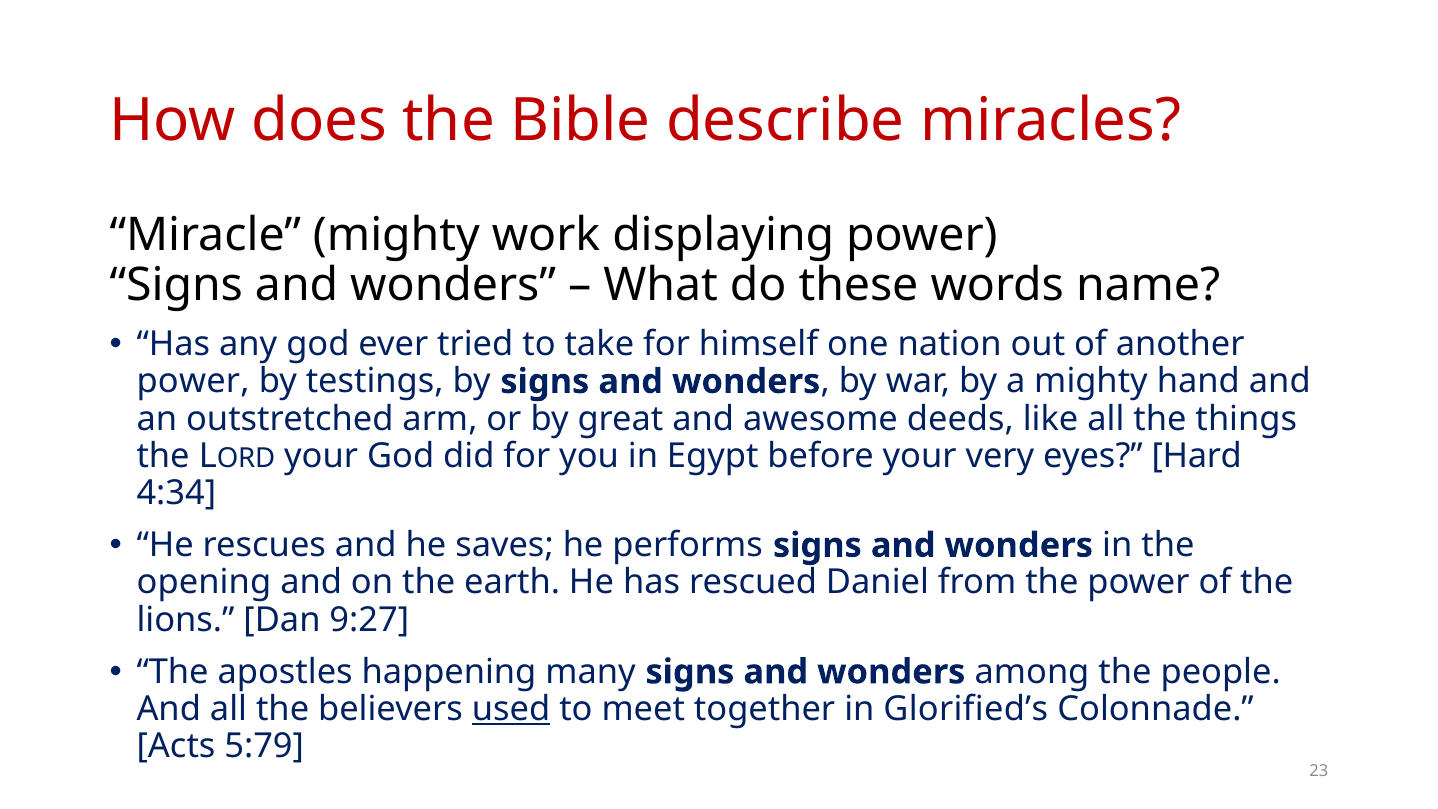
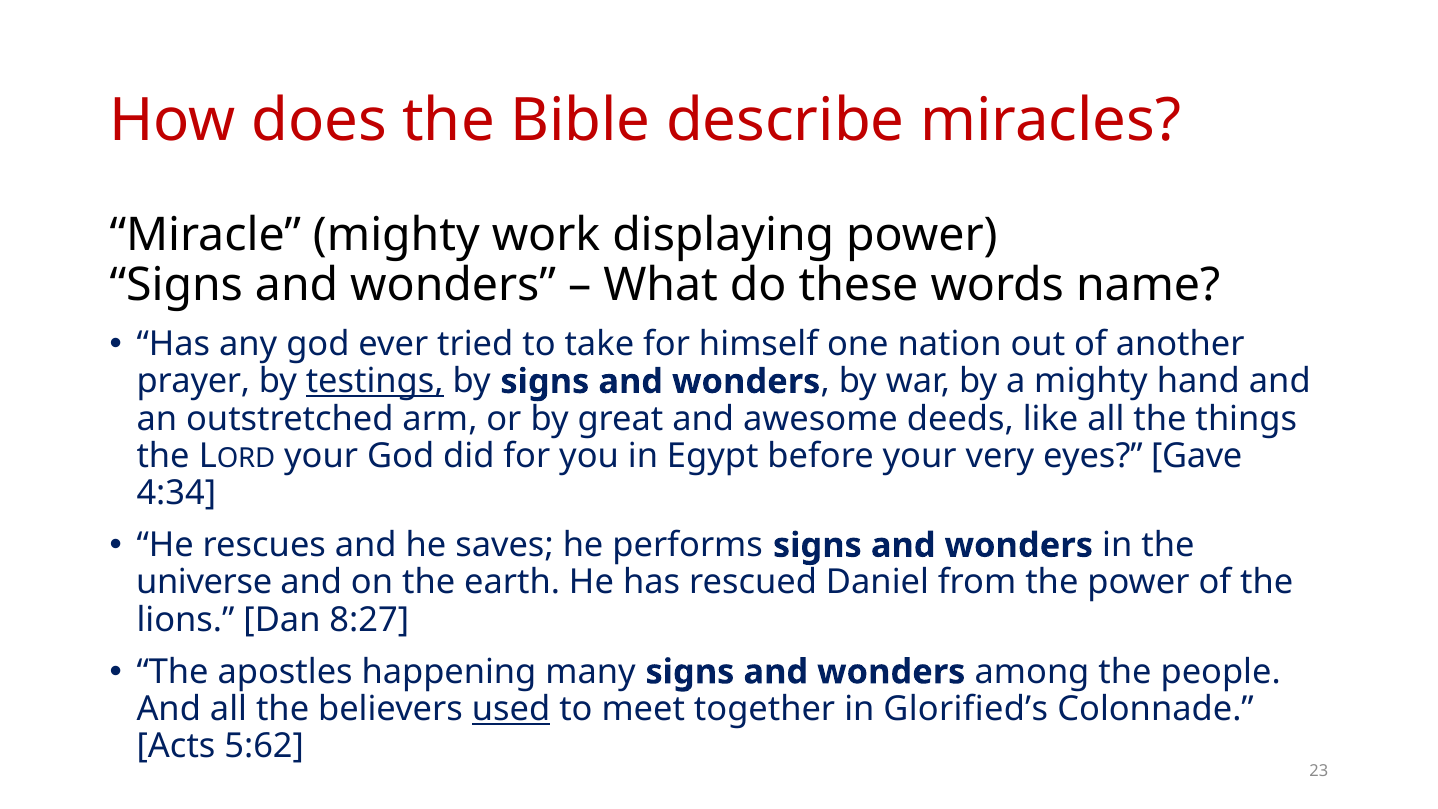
power: power -> prayer (193, 382)
testings underline: none -> present (375, 382)
Hard: Hard -> Gave (1197, 456)
opening: opening -> universe (204, 583)
9:27: 9:27 -> 8:27 (369, 620)
5:79: 5:79 -> 5:62 (264, 746)
